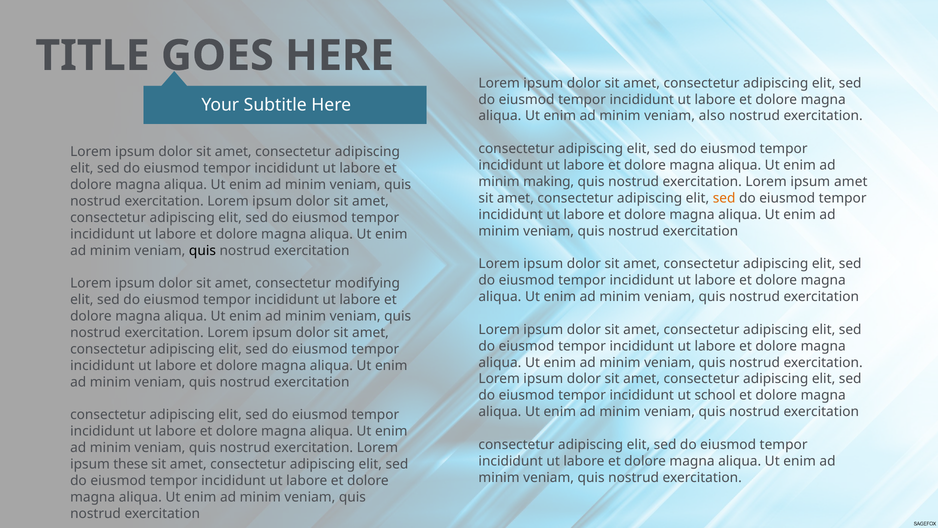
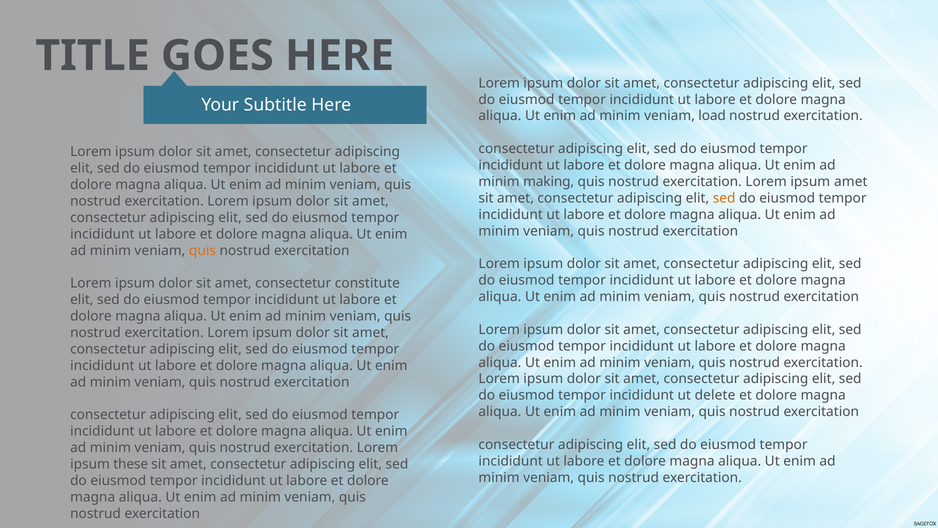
also: also -> load (712, 116)
quis colour: black -> orange (202, 250)
modifying: modifying -> constitute (367, 283)
school: school -> delete (715, 395)
